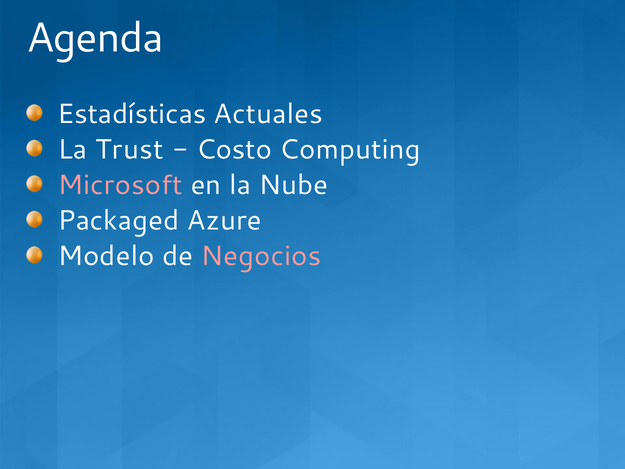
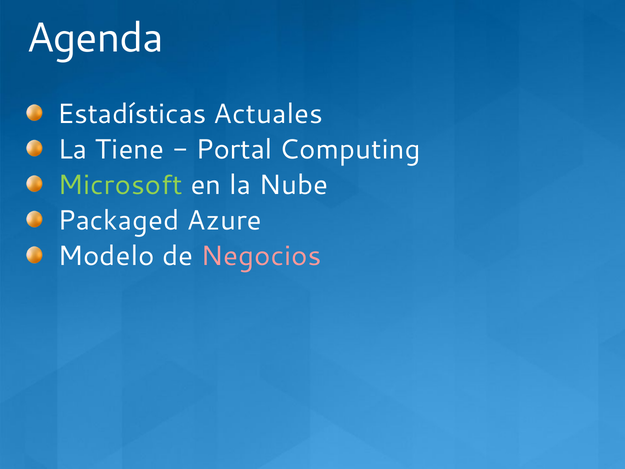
Trust: Trust -> Tiene (130, 149)
Costo: Costo -> Portal (234, 149)
Microsoft colour: pink -> light green (120, 185)
